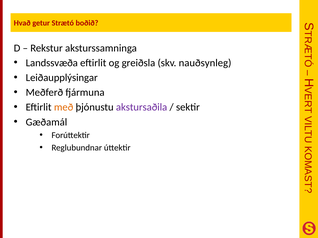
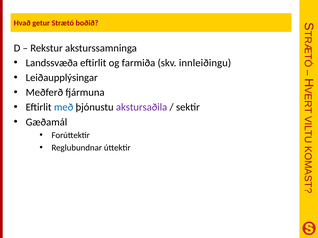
greiðsla: greiðsla -> farmiða (138, 63)
nauðsynleg: nauðsynleg -> innleiðingu (205, 63)
með colour: orange -> blue (64, 107)
